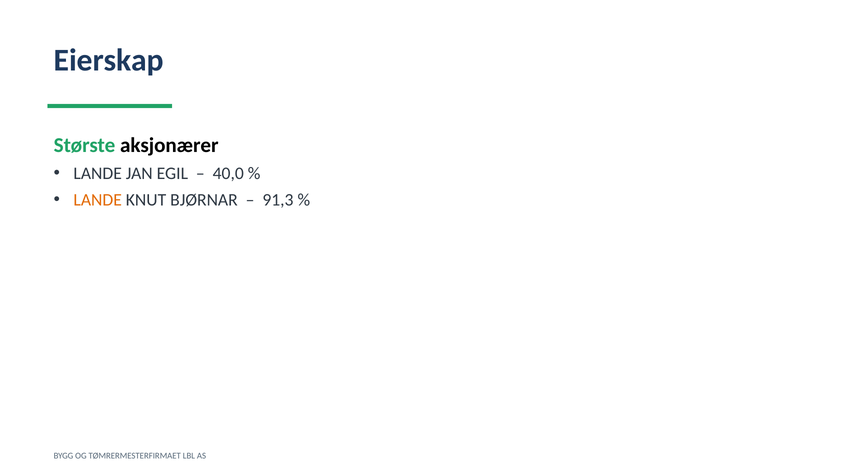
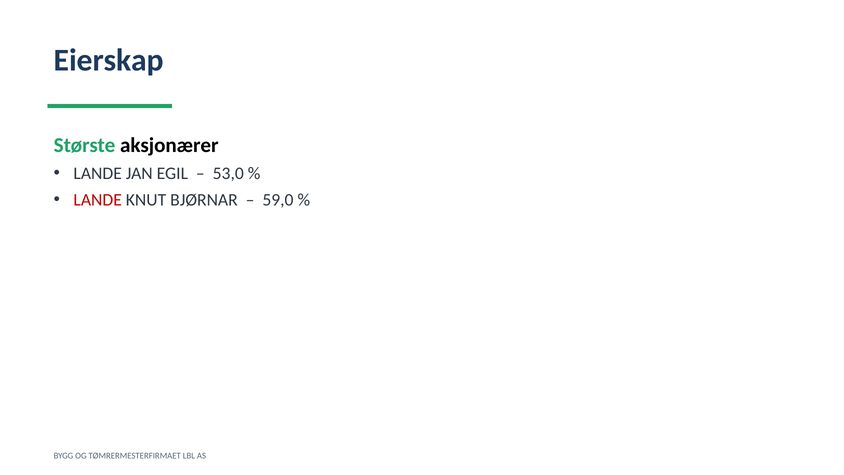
40,0: 40,0 -> 53,0 (228, 174)
LANDE colour: orange -> red (98, 200)
91,3: 91,3 -> 59,0 (278, 200)
